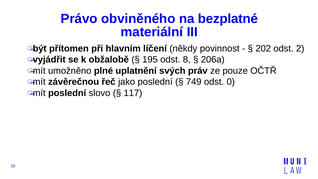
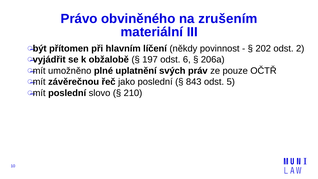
bezplatné: bezplatné -> zrušením (228, 19)
195: 195 -> 197 (150, 60)
8: 8 -> 6 (187, 60)
749: 749 -> 843 (194, 82)
0: 0 -> 5 (231, 82)
117: 117 -> 210 (133, 93)
